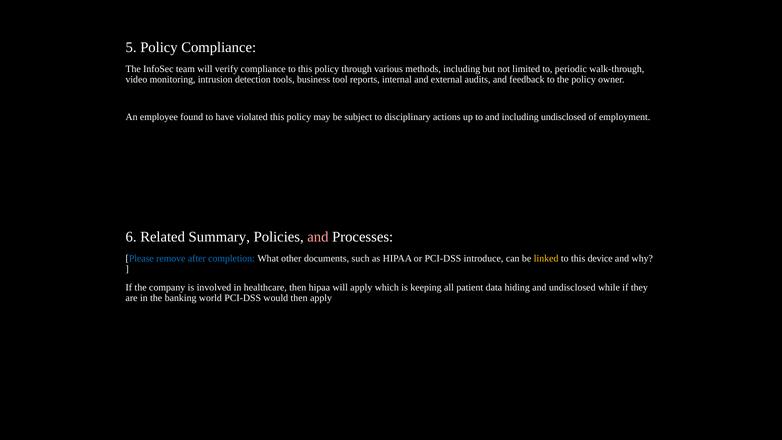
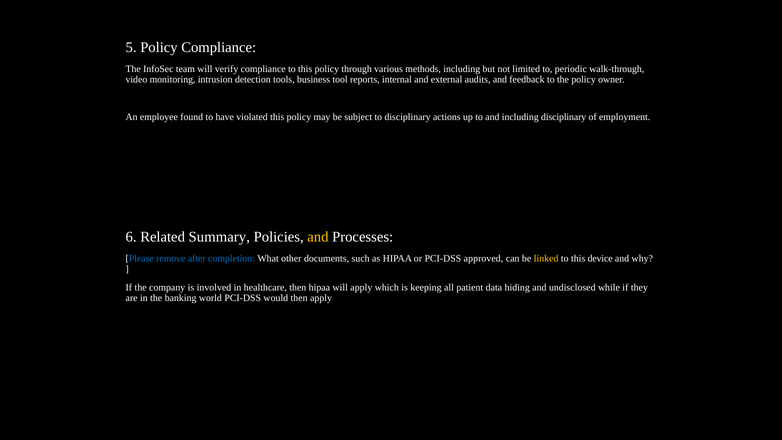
including undisclosed: undisclosed -> disciplinary (564, 117)
and colour: pink -> yellow (318, 237)
introduce: introduce -> approved (484, 258)
